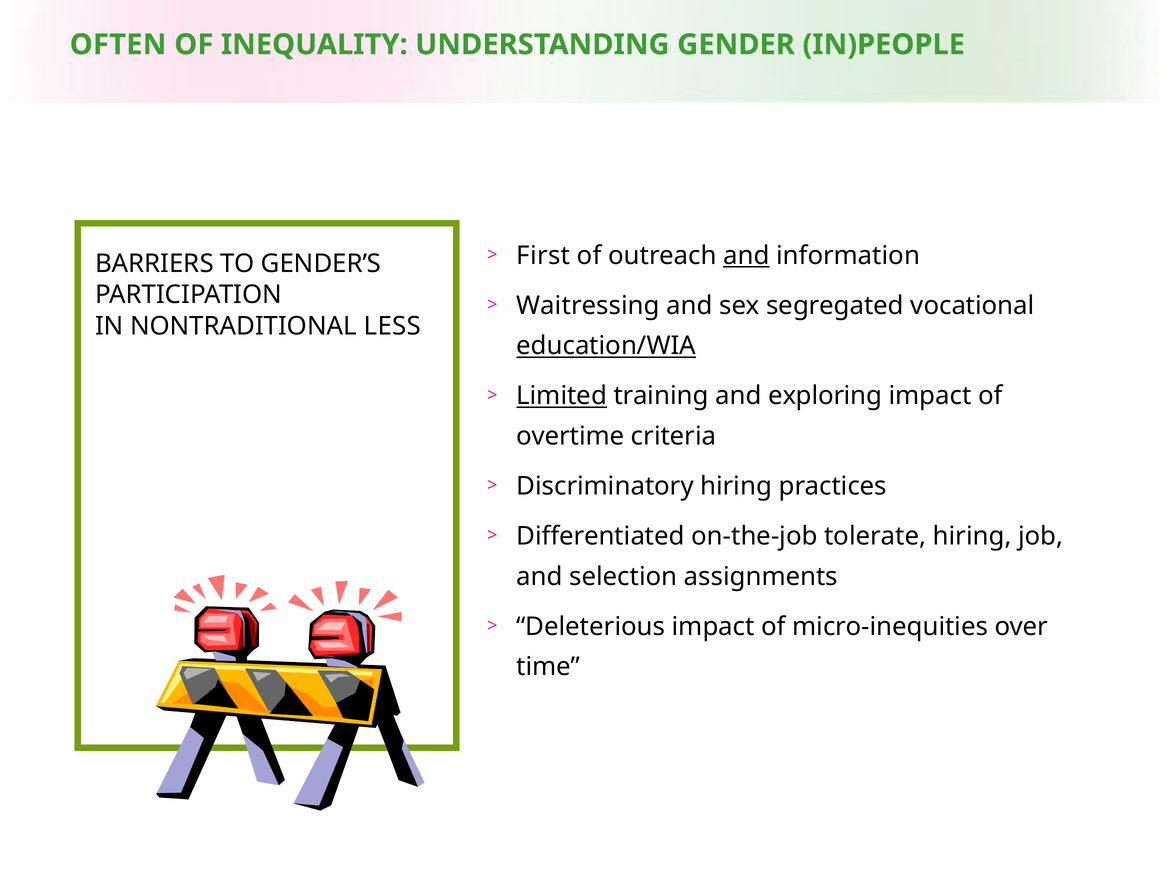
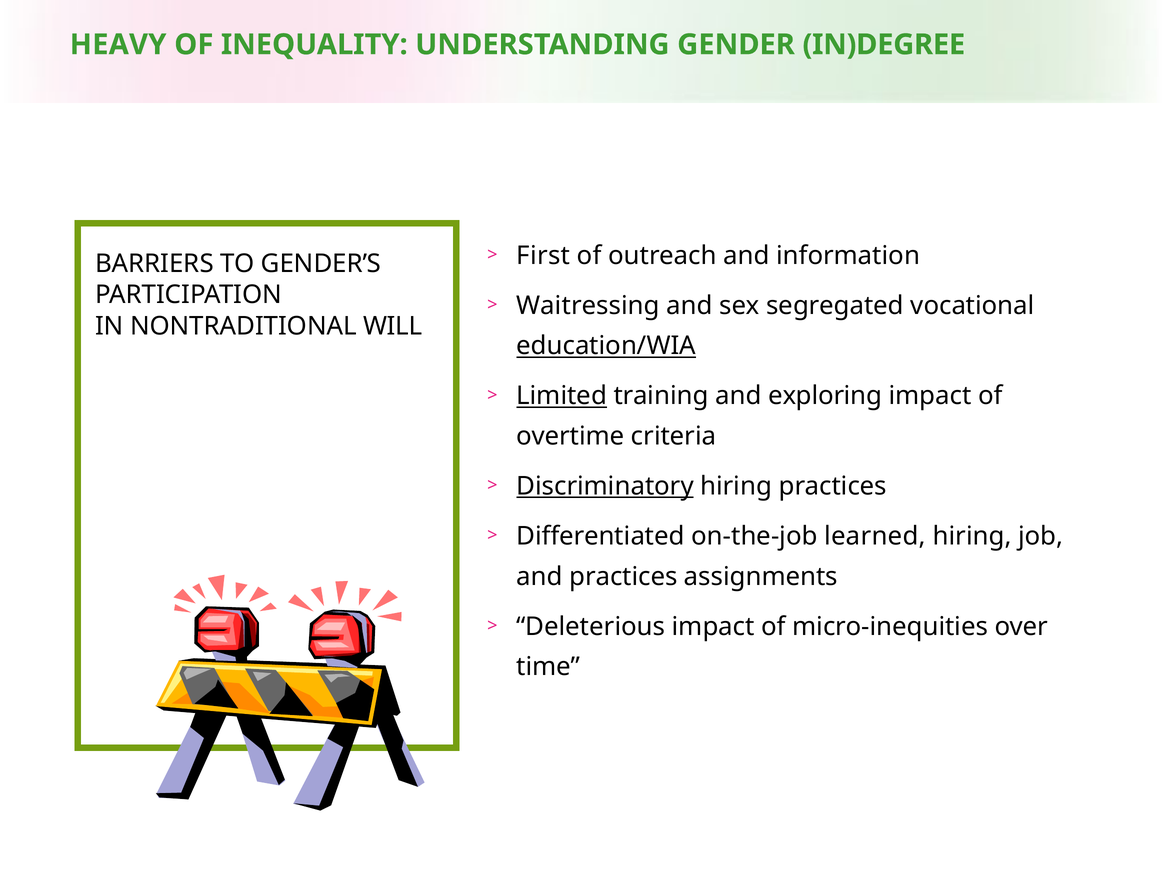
OFTEN: OFTEN -> HEAVY (118, 45)
IN)PEOPLE: IN)PEOPLE -> IN)DEGREE (884, 45)
and underline: present -> none (746, 256)
LESS: LESS -> WILL (393, 326)
Discriminatory underline: none -> present (605, 486)
tolerate: tolerate -> learned (875, 536)
and selection: selection -> practices (623, 576)
